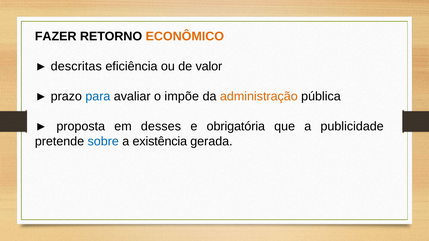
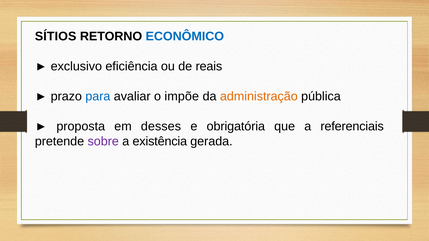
FAZER: FAZER -> SÍTIOS (56, 36)
ECONÔMICO colour: orange -> blue (185, 36)
descritas: descritas -> exclusivo (76, 66)
valor: valor -> reais (209, 66)
publicidade: publicidade -> referenciais (352, 126)
sobre colour: blue -> purple (103, 141)
